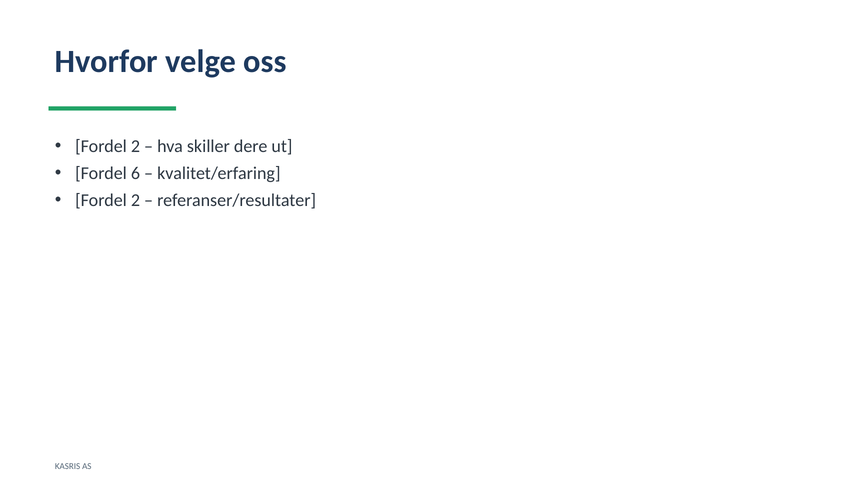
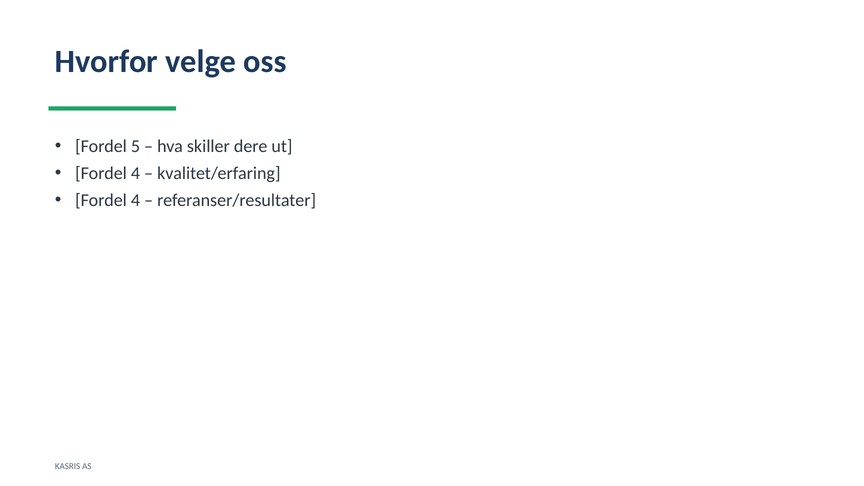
2: 2 -> 5 (135, 146)
6: 6 -> 4 (135, 173)
2: 2 -> 4 (135, 200)
